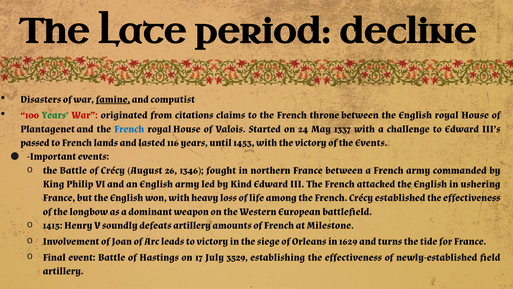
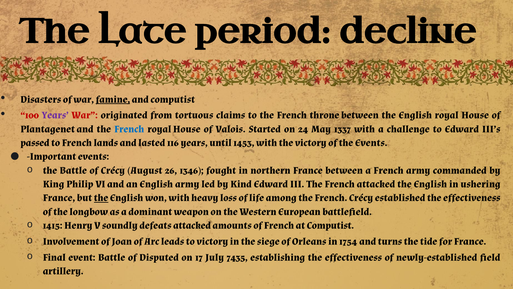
Years colour: green -> purple (55, 115)
citations: citations -> tortuous (194, 115)
the underline: none -> present (101, 198)
defeats artillery: artillery -> attacked (192, 225)
at Milestone: Milestone -> Computist (330, 225)
1629: 1629 -> 1754 (348, 241)
Hastings: Hastings -> Disputed (159, 257)
3529: 3529 -> 7435 (237, 257)
